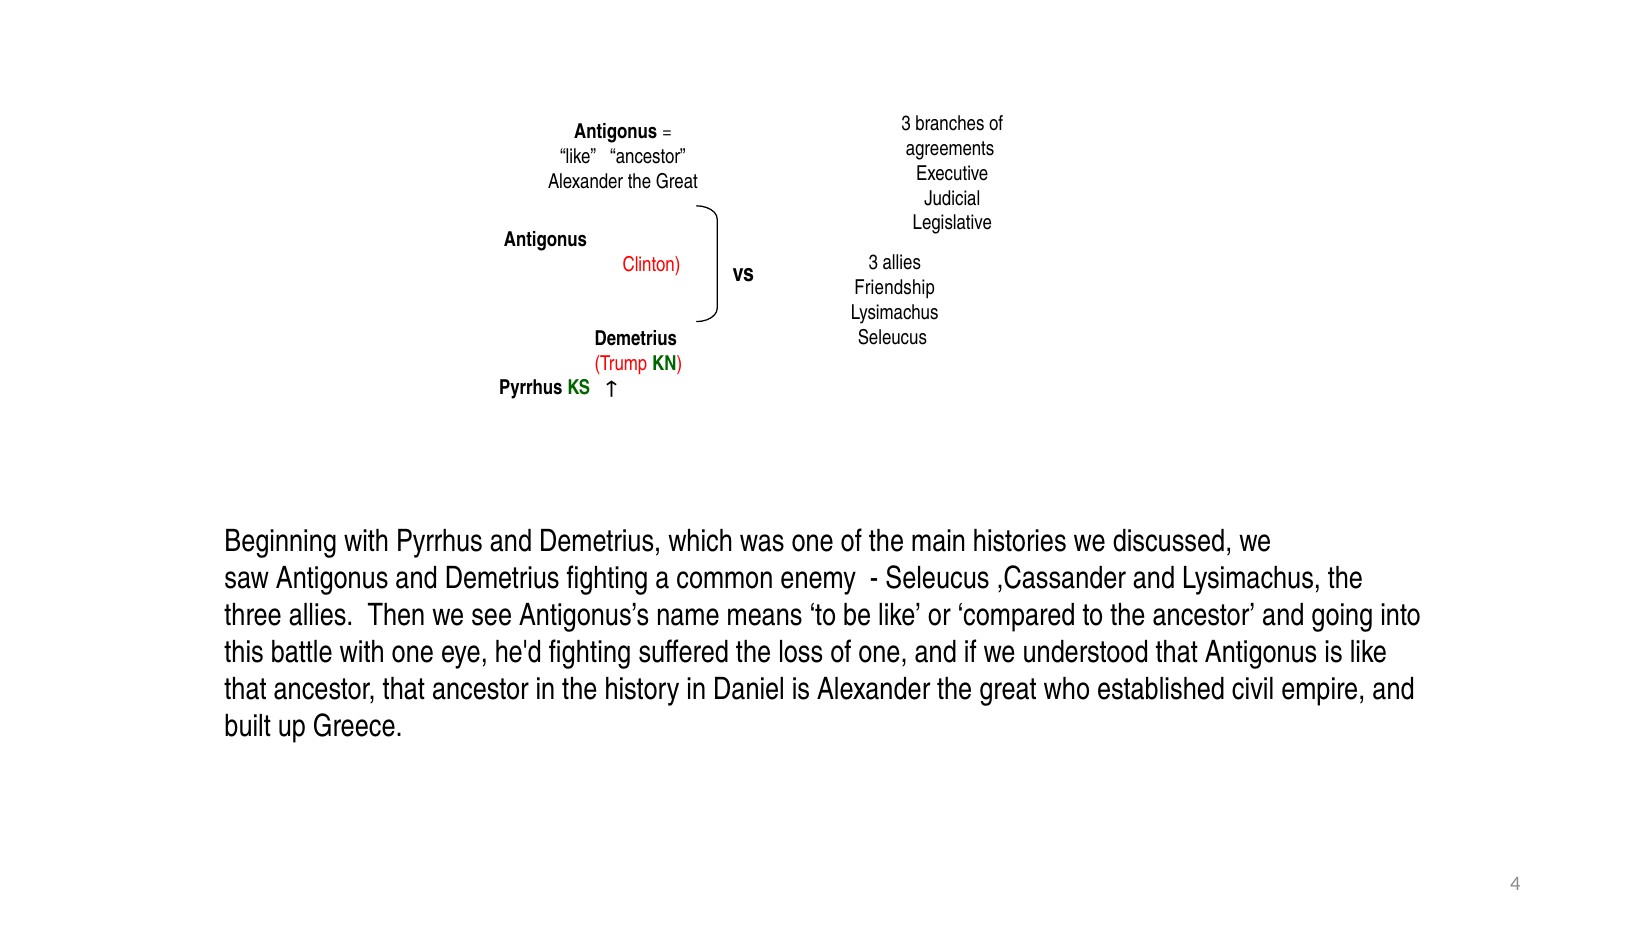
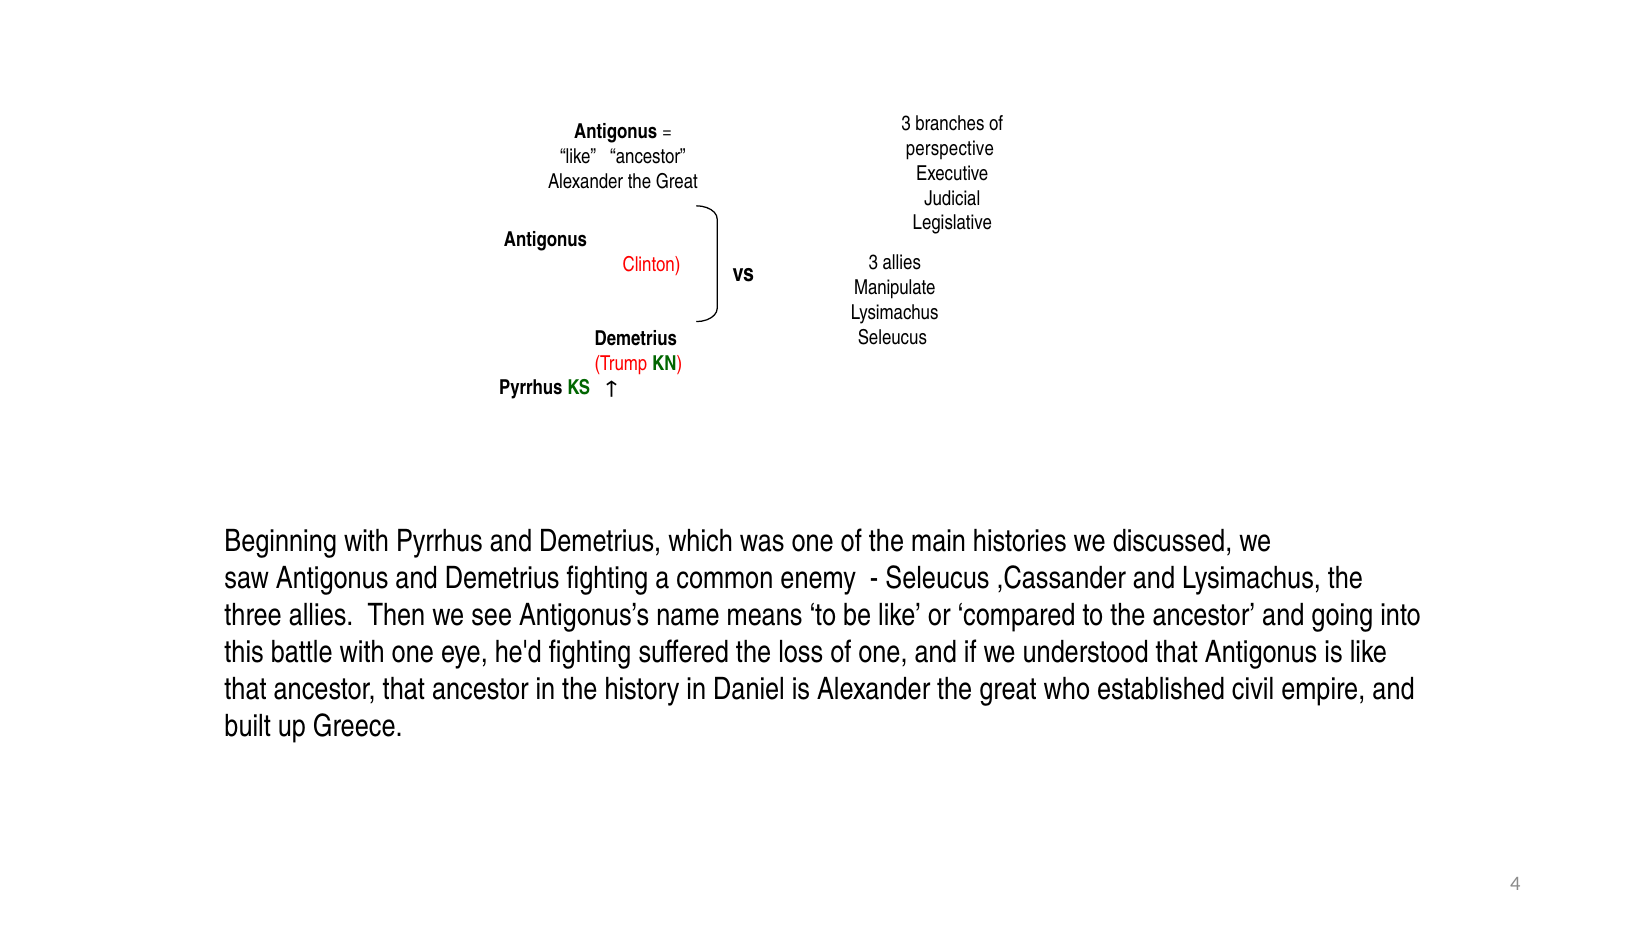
agreements: agreements -> perspective (950, 149)
Friendship: Friendship -> Manipulate (895, 288)
